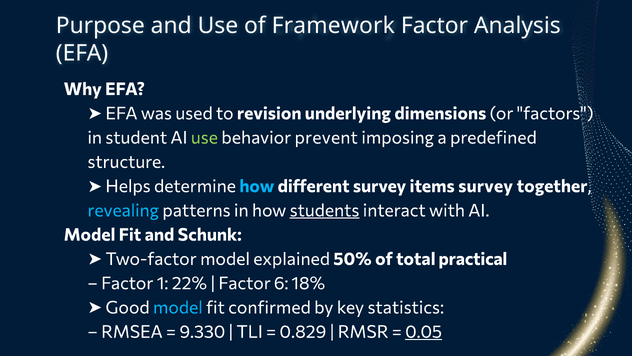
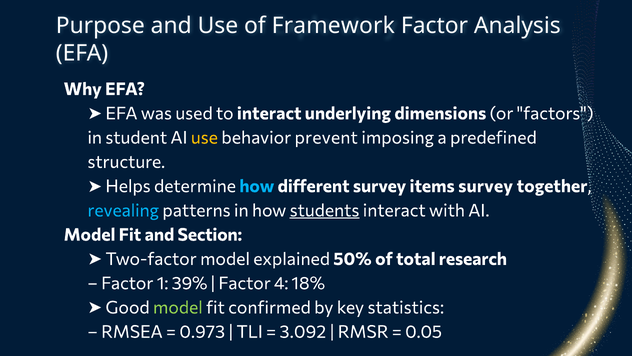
revision: revision -> interact (269, 113)
use colour: light green -> yellow (204, 138)
Schunk: Schunk -> Section (210, 235)
practical: practical -> research (473, 259)
22%: 22% -> 39% (190, 283)
6: 6 -> 4 (281, 283)
model colour: light blue -> light green (178, 307)
9.330: 9.330 -> 0.973 (202, 332)
0.829: 0.829 -> 3.092 (303, 332)
0.05 underline: present -> none (424, 332)
